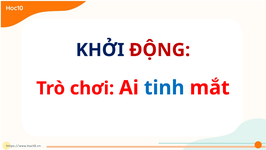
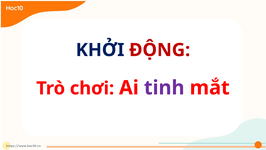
tinh colour: blue -> purple (164, 88)
